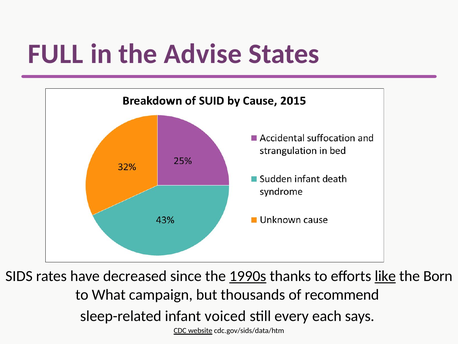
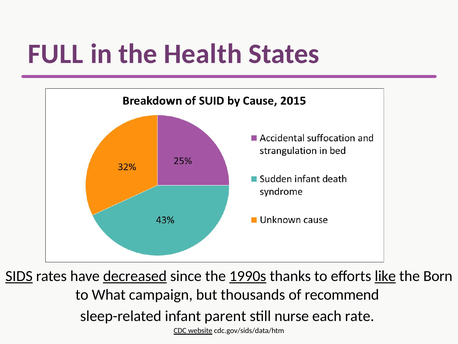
Advise: Advise -> Health (203, 54)
SIDS underline: none -> present (19, 276)
decreased underline: none -> present (135, 276)
voiced: voiced -> parent (225, 316)
every: every -> nurse (292, 316)
says: says -> rate (360, 316)
